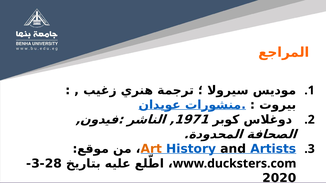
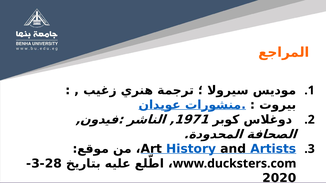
Art colour: orange -> black (151, 149)
